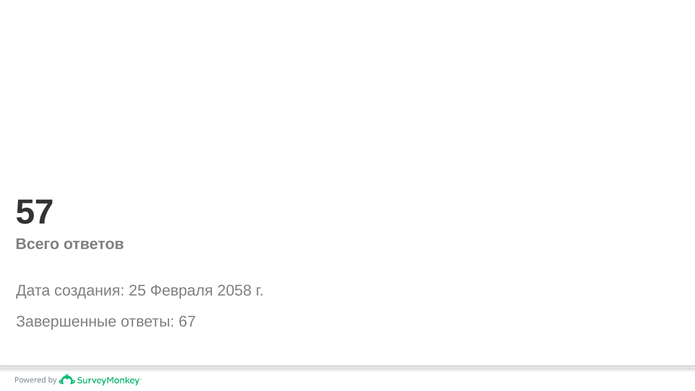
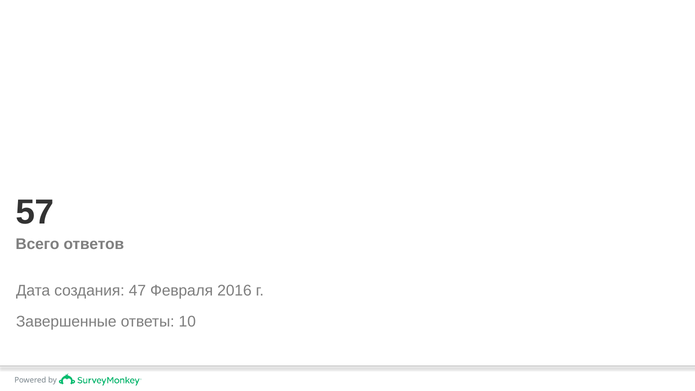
25: 25 -> 47 (137, 290)
2058: 2058 -> 2016 (234, 290)
67: 67 -> 10 (187, 321)
